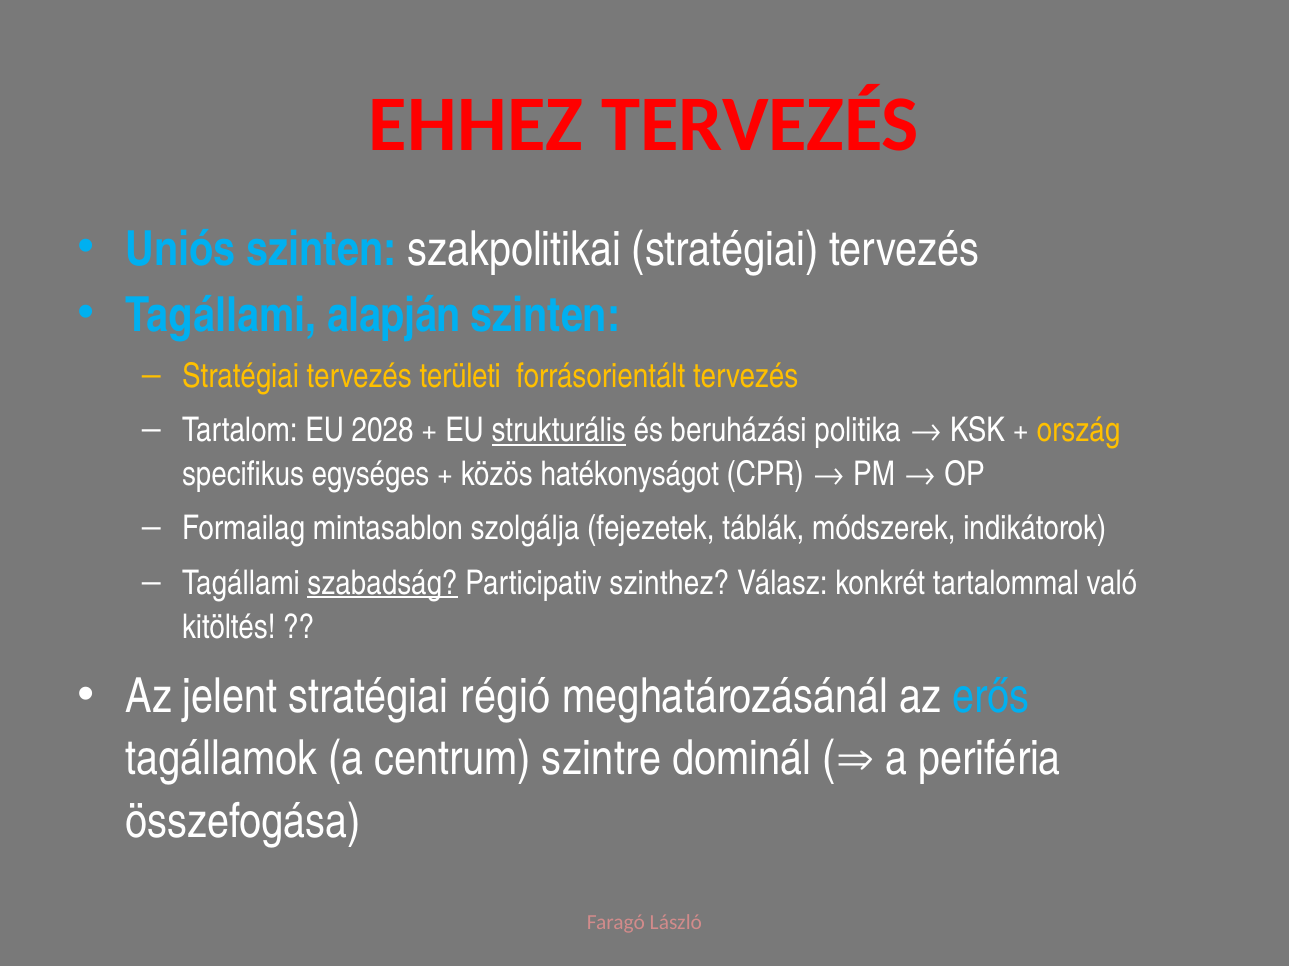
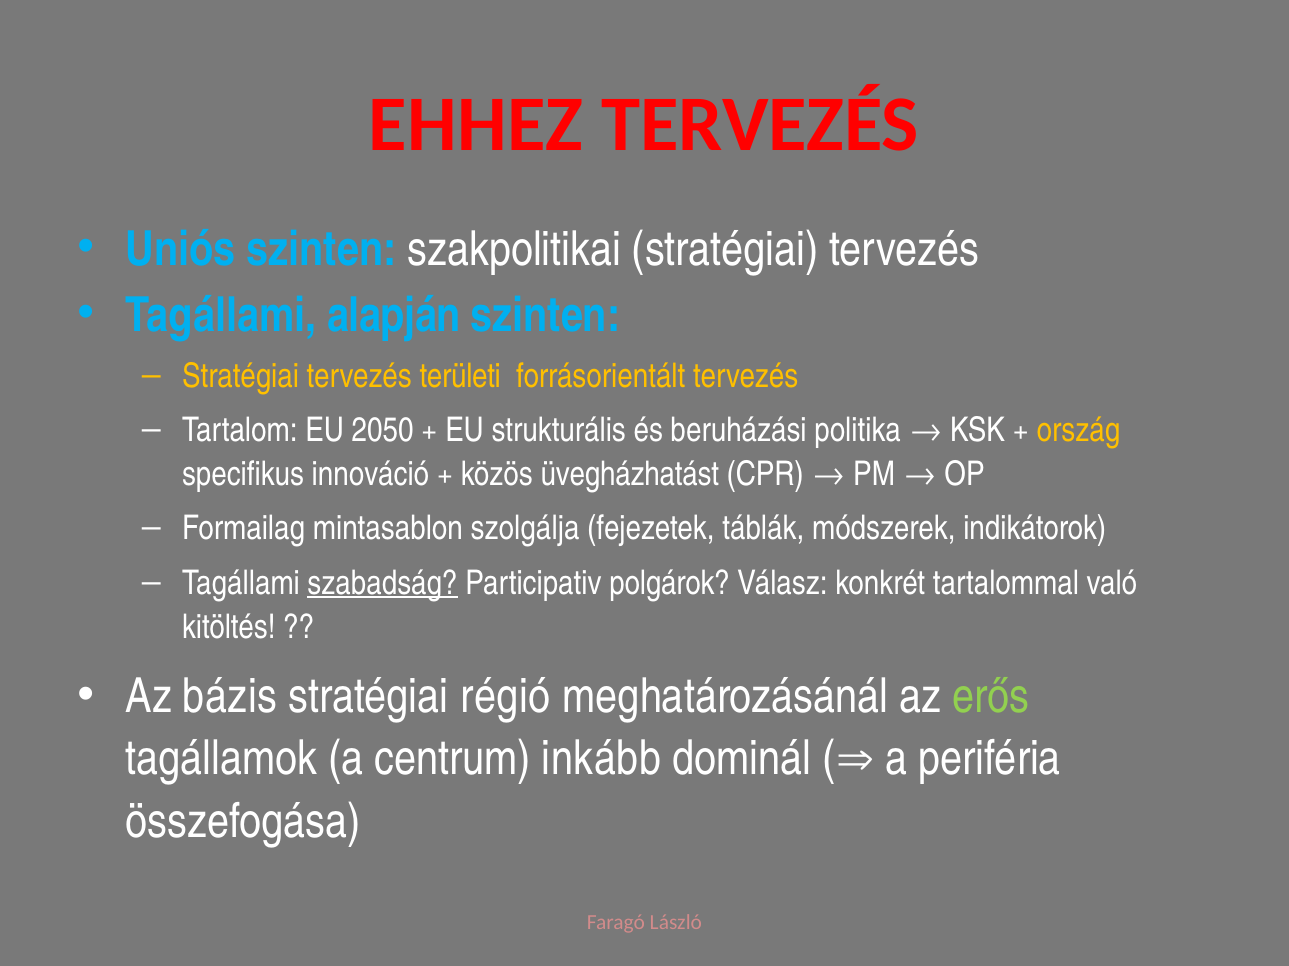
2028: 2028 -> 2050 (383, 430)
strukturális underline: present -> none (559, 430)
egységes: egységes -> innováció (370, 475)
hatékonyságot: hatékonyságot -> üvegházhatást (630, 475)
szinthez: szinthez -> polgárok (670, 583)
jelent: jelent -> bázis (230, 697)
erős colour: light blue -> light green (991, 697)
szintre: szintre -> inkább (602, 760)
